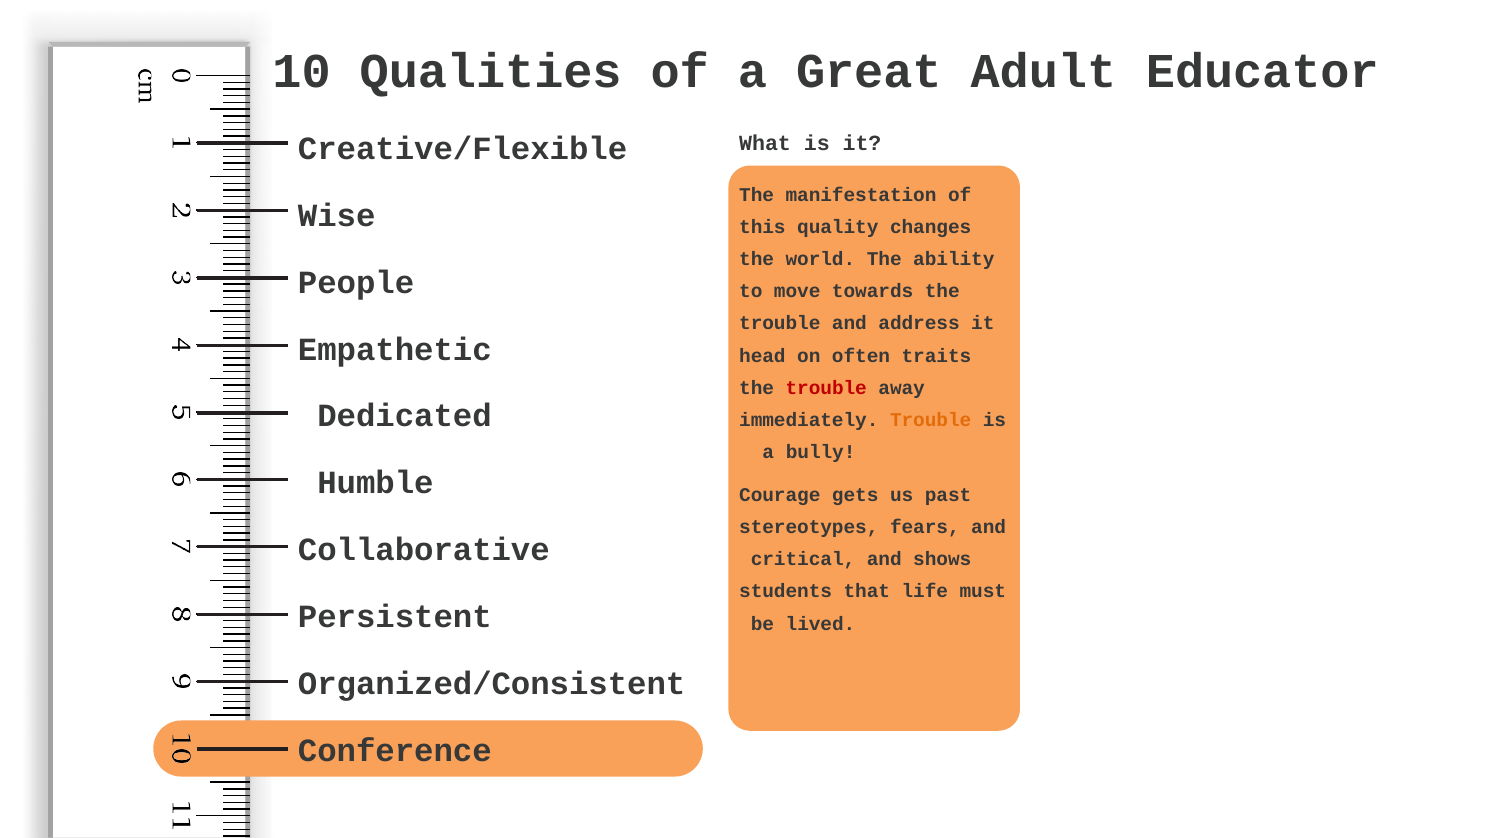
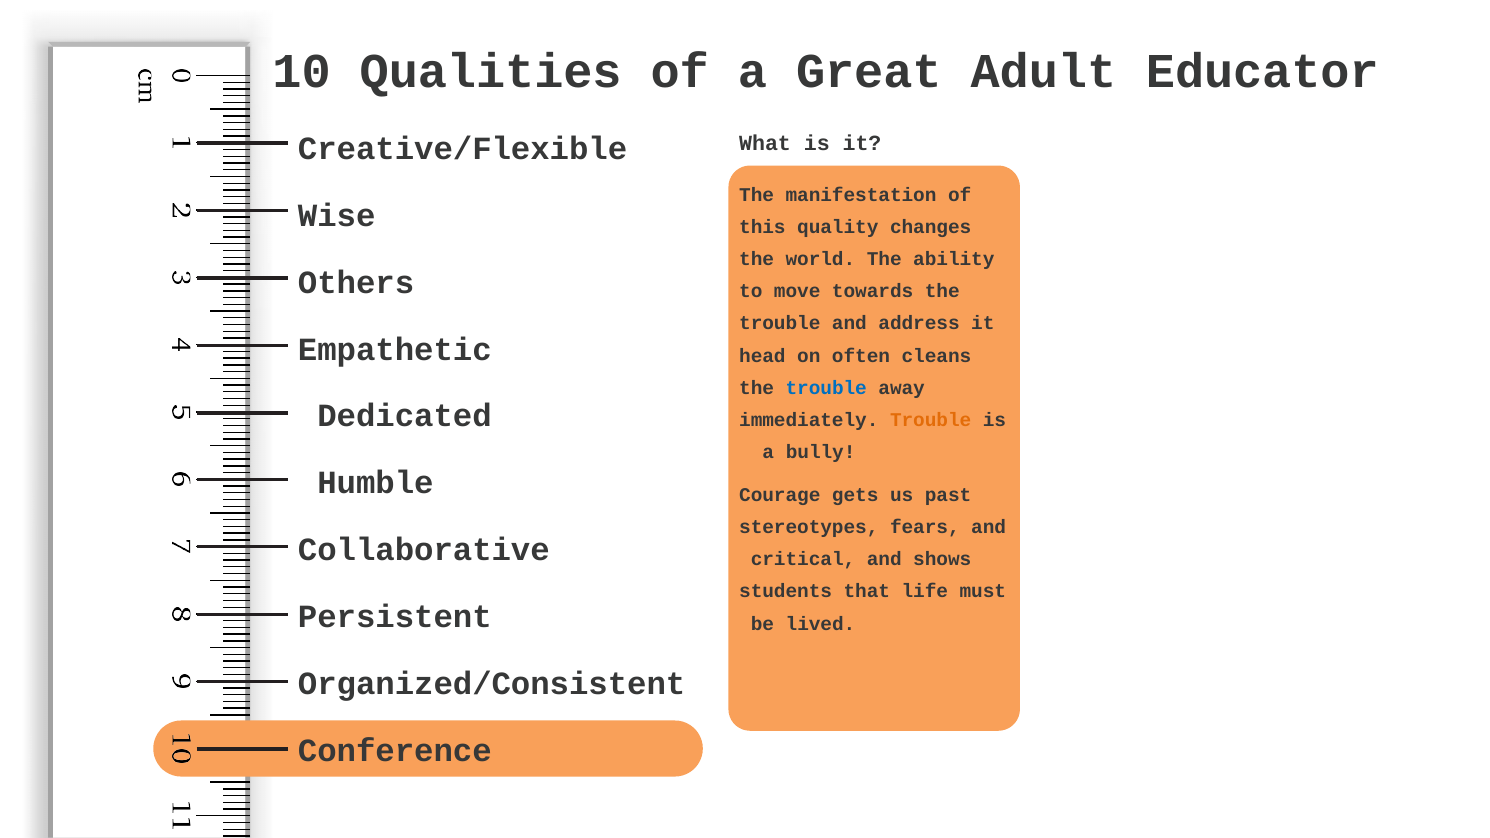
People: People -> Others (356, 283)
traits: traits -> cleans (936, 356)
trouble colour: red -> blue (826, 388)
